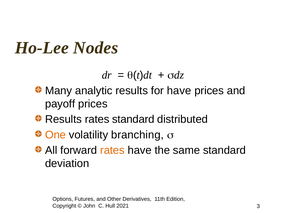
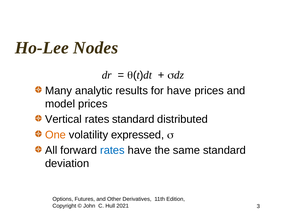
payoff: payoff -> model (60, 104)
Results: Results -> Vertical (63, 119)
branching: branching -> expressed (138, 135)
rates colour: orange -> blue (112, 150)
